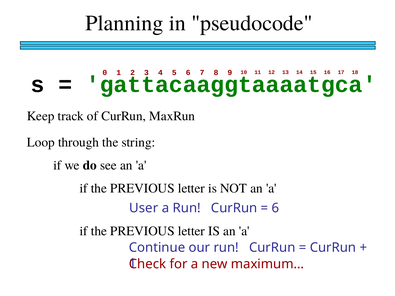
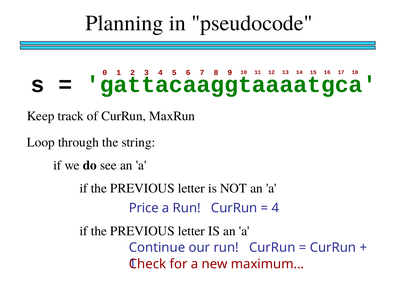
User: User -> Price (144, 208)
6: 6 -> 4 (275, 208)
